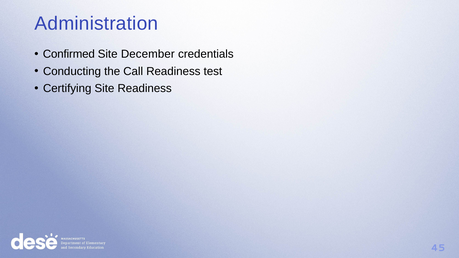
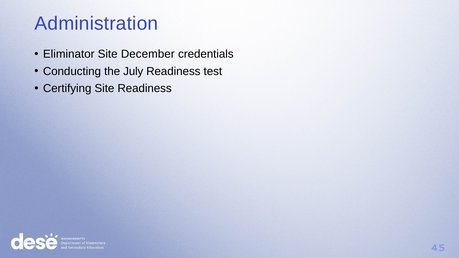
Confirmed: Confirmed -> Eliminator (69, 54)
Call: Call -> July (133, 71)
